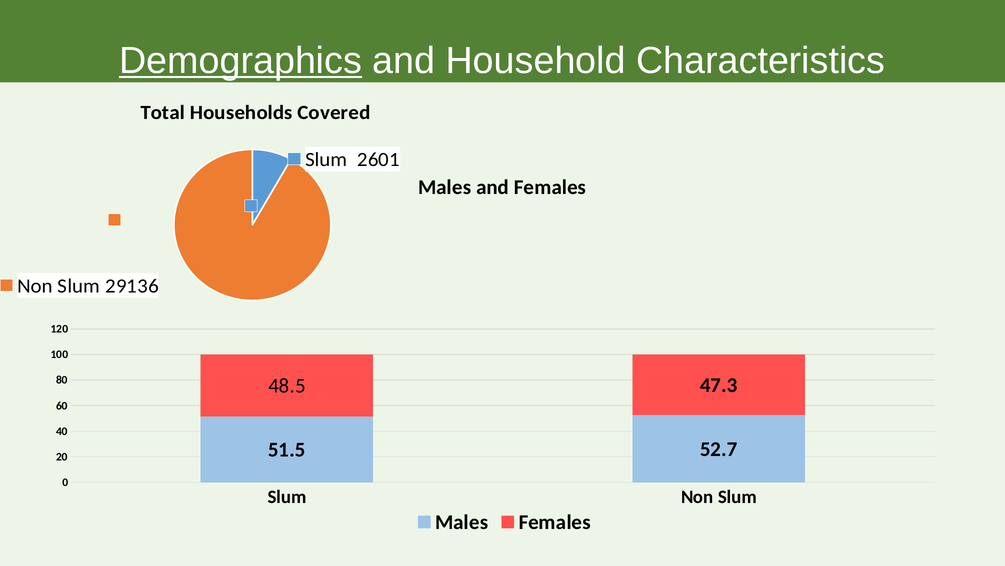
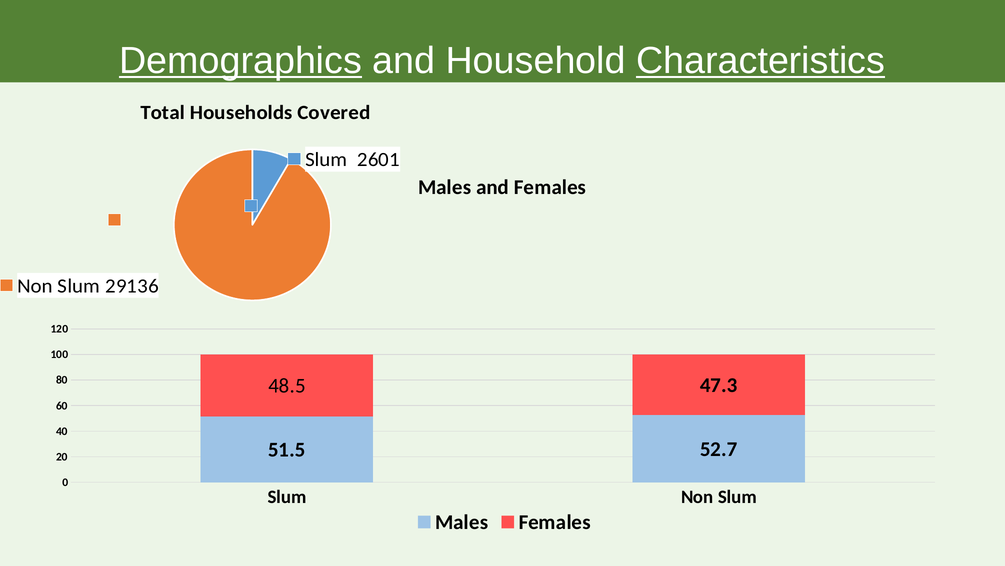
Characteristics underline: none -> present (761, 61)
